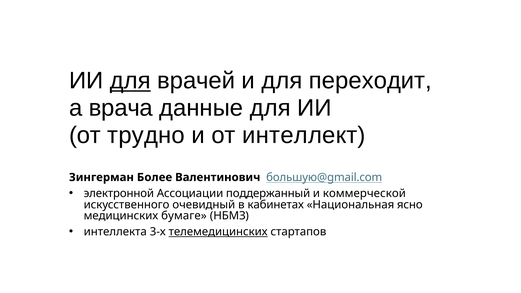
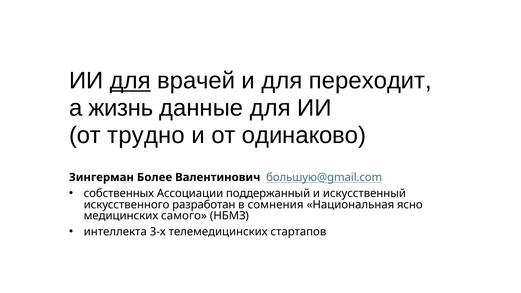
врача: врача -> жизнь (121, 108)
интеллект: интеллект -> одинаково (304, 135)
электронной: электронной -> собственных (119, 194)
коммерческой: коммерческой -> искусственный (364, 194)
очевидный: очевидный -> разработан (204, 205)
кабинетах: кабинетах -> сомнения (276, 205)
бумаге: бумаге -> самого (184, 216)
телемедицинских underline: present -> none (218, 232)
